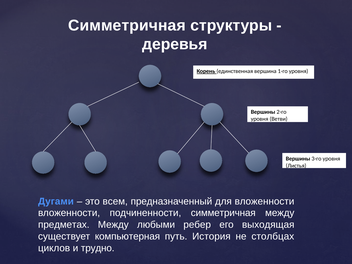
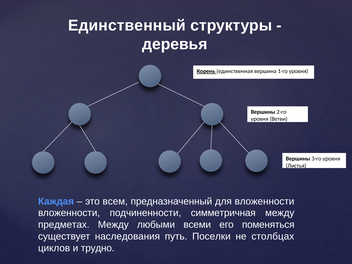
Симметричная: Симметричная -> Единственный (127, 26)
Дугами: Дугами -> Каждая (56, 201)
ребер: ребер -> всеми (197, 225)
выходящая: выходящая -> поменяться (268, 225)
компьютерная: компьютерная -> наследования (127, 236)
История: История -> Поселки (211, 236)
